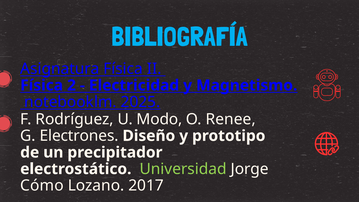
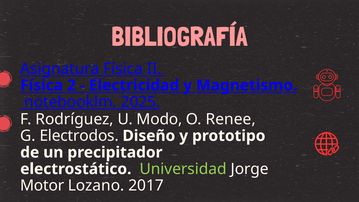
BIBLIOGRAFÍA colour: light blue -> pink (180, 37)
Electrones: Electrones -> Electrodos (79, 136)
Cómo: Cómo -> Motor (42, 186)
